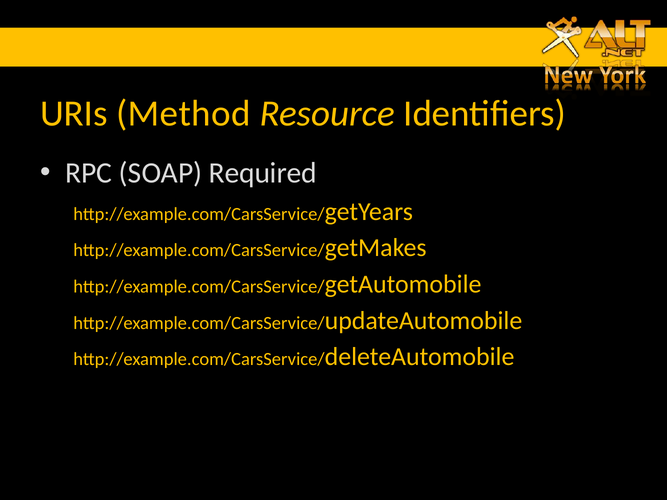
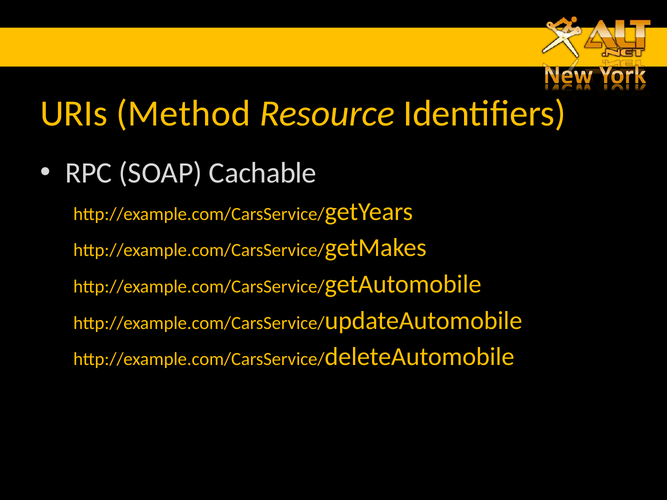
Required: Required -> Cachable (263, 173)
